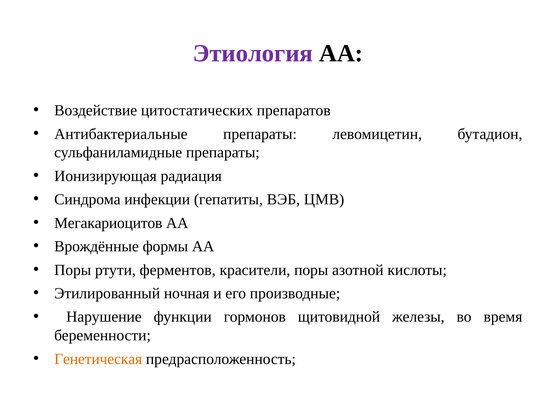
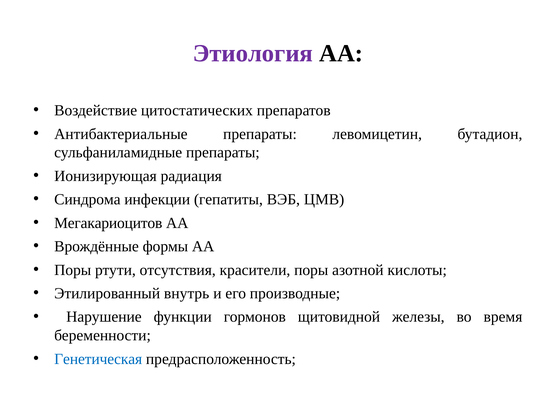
ферментов: ферментов -> отсутствия (178, 270)
ночная: ночная -> внутрь (187, 293)
Генетическая colour: orange -> blue (98, 359)
